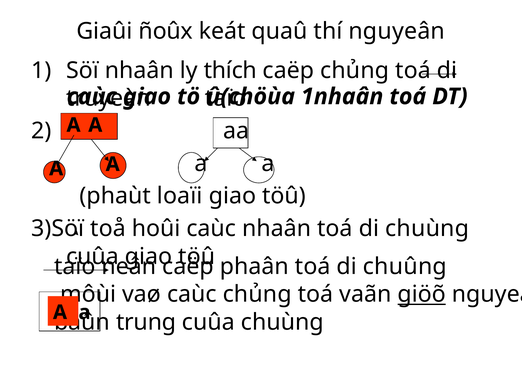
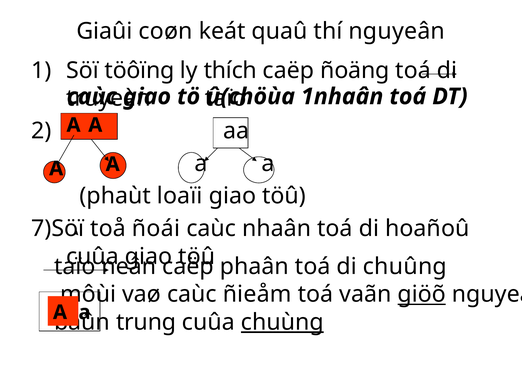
ñoûx: ñoûx -> coøn (166, 31)
Söï nhaân: nhaân -> töôïng (139, 70)
caëp chủng: chủng -> ñoäng (355, 70)
3)Söï: 3)Söï -> 7)Söï (58, 228)
hoûi: hoûi -> ñoái (156, 228)
di chuùng: chuùng -> hoañoû (427, 228)
caùc chủng: chủng -> ñieåm (257, 294)
chuùng underline: none -> present (282, 322)
